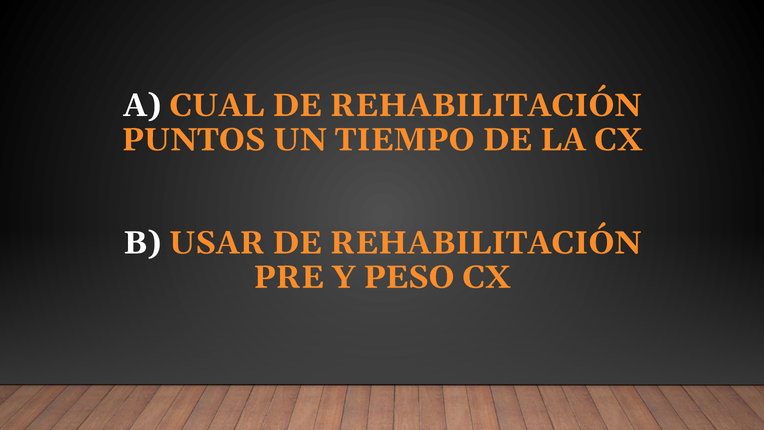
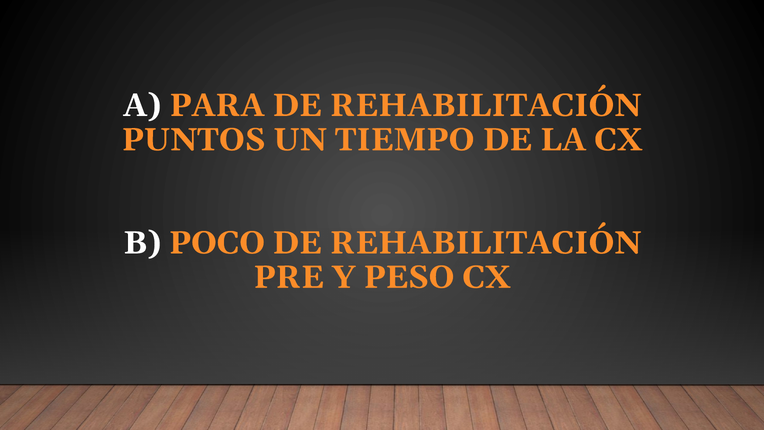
CUAL: CUAL -> PARA (217, 105)
USAR: USAR -> POCO (217, 243)
